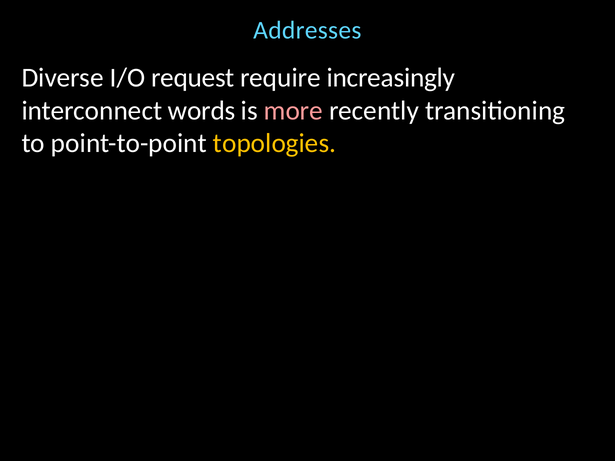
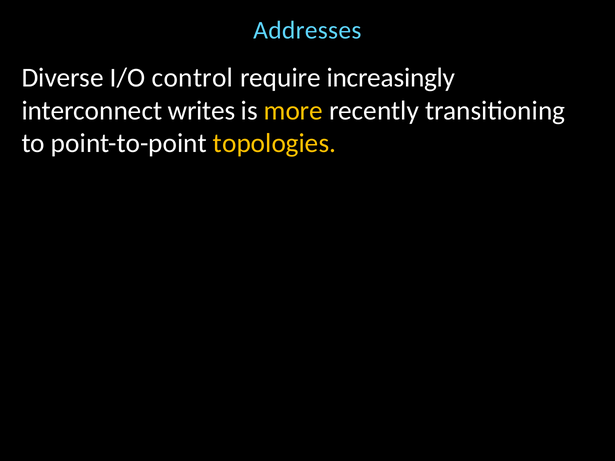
request: request -> control (193, 78)
words: words -> writes (202, 111)
more colour: pink -> yellow (293, 111)
